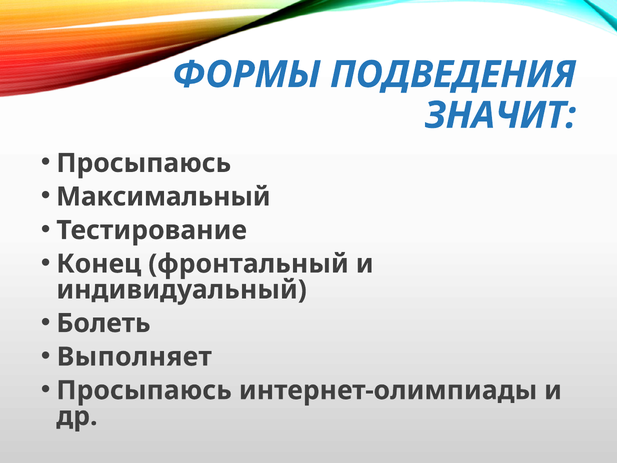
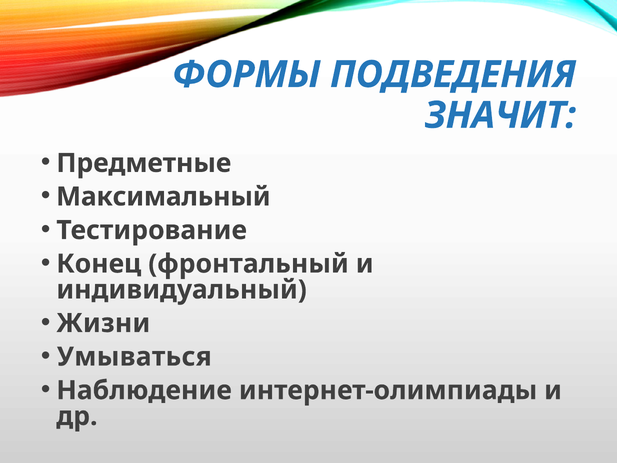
Просыпаюсь: Просыпаюсь -> Предметные (144, 163)
Болеть: Болеть -> Жизни (103, 323)
Выполняет: Выполняет -> Умываться (134, 357)
Просыпаюсь: Просыпаюсь -> Наблюдение (144, 390)
